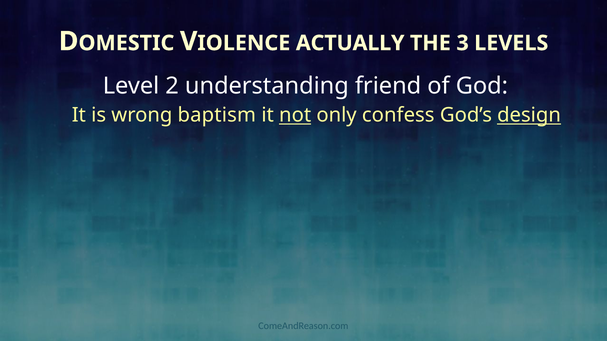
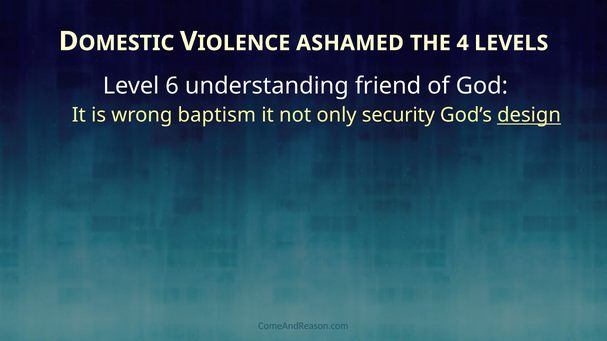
ACTUALLY: ACTUALLY -> ASHAMED (350, 43)
3: 3 -> 4 (463, 43)
2: 2 -> 6 (172, 86)
not underline: present -> none (295, 115)
confess: confess -> security (398, 115)
